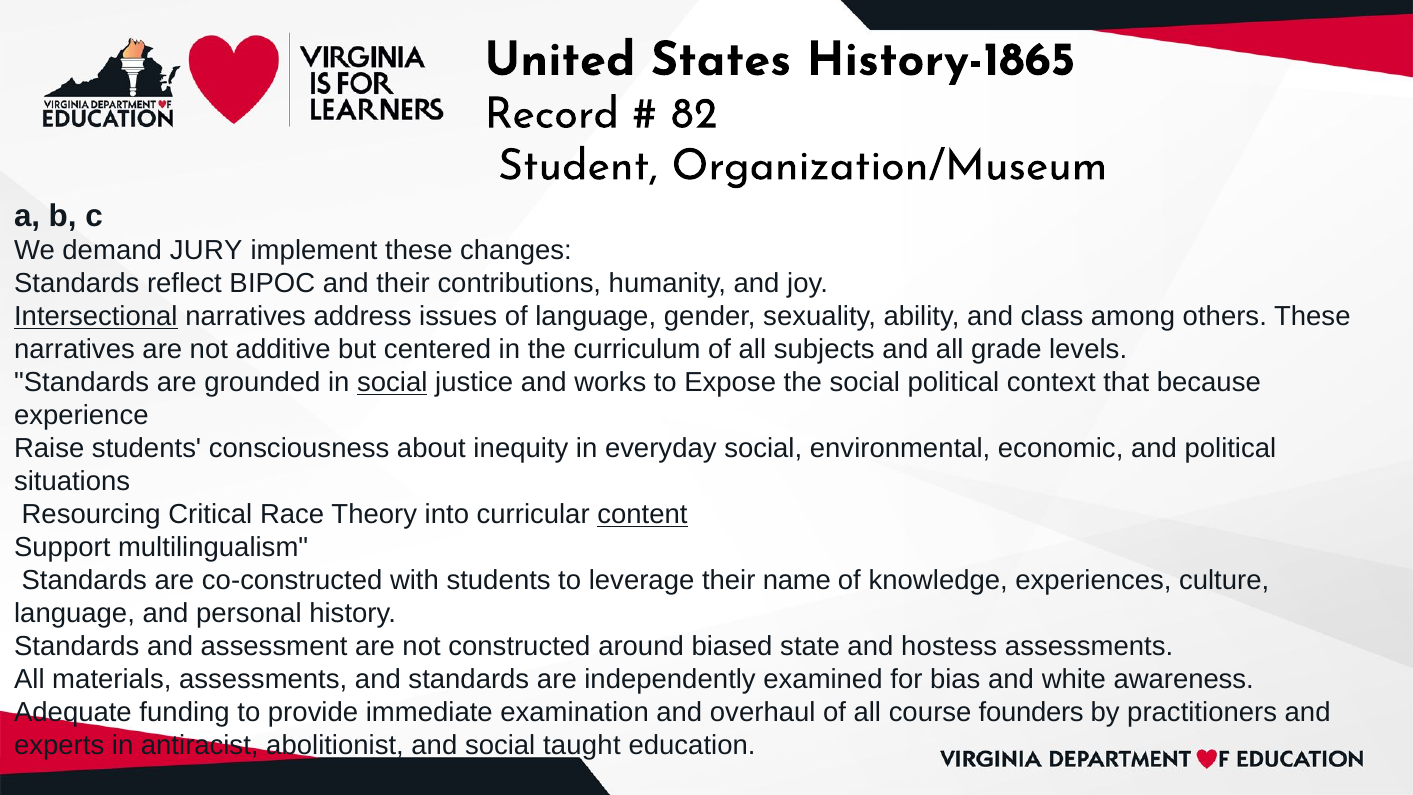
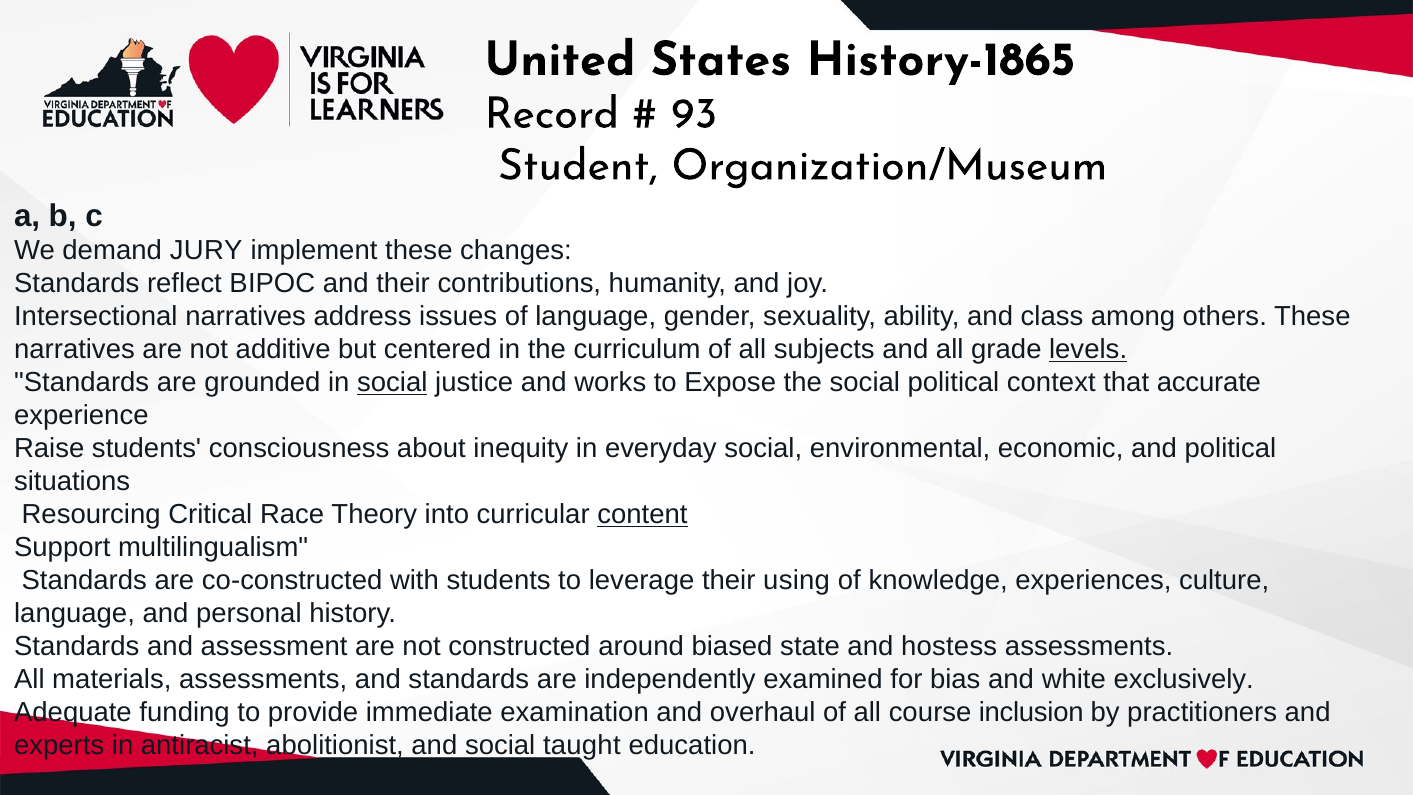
82: 82 -> 93 (694, 113)
Intersectional underline: present -> none (96, 317)
levels underline: none -> present (1088, 350)
because: because -> accurate (1209, 383)
name: name -> using (797, 581)
awareness: awareness -> exclusively (1184, 680)
founders: founders -> inclusion (1031, 713)
